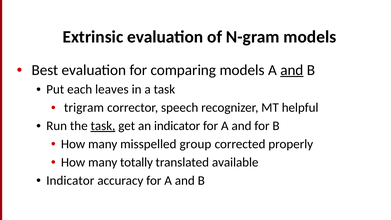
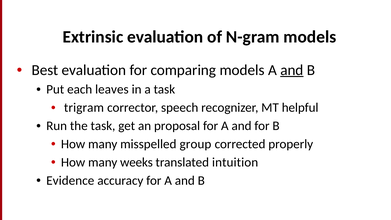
task underline: present -> none (103, 126)
an indicator: indicator -> proposal (177, 126)
totally: totally -> weeks (136, 162)
available: available -> intuition (235, 162)
Indicator: Indicator -> Evidence (70, 181)
